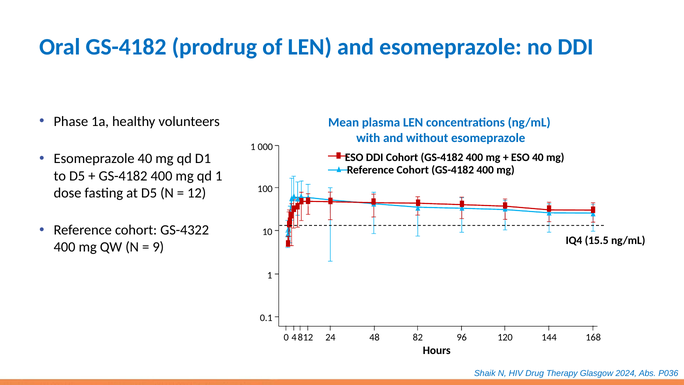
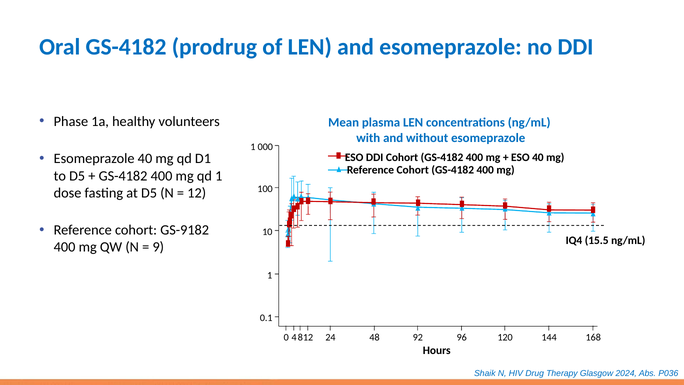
GS-4322: GS-4322 -> GS-9182 (185, 230)
82: 82 -> 92 (418, 337)
